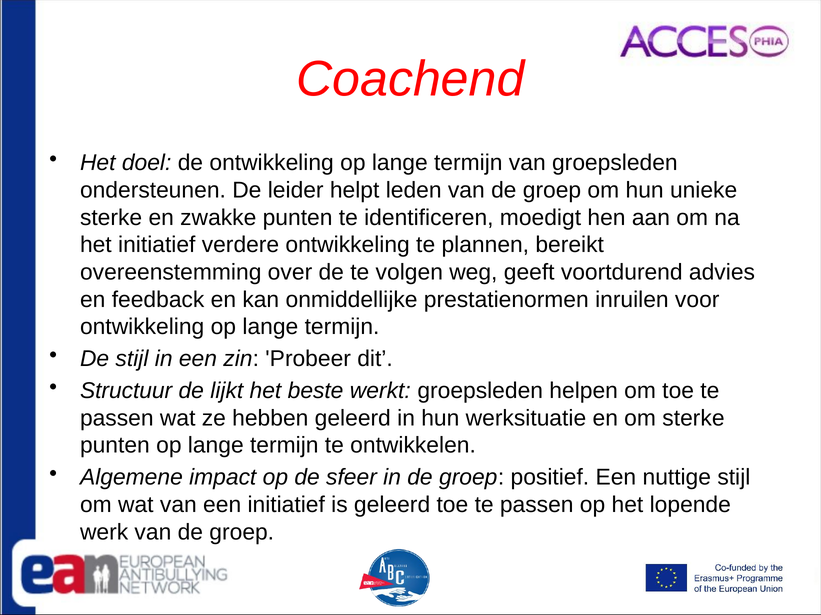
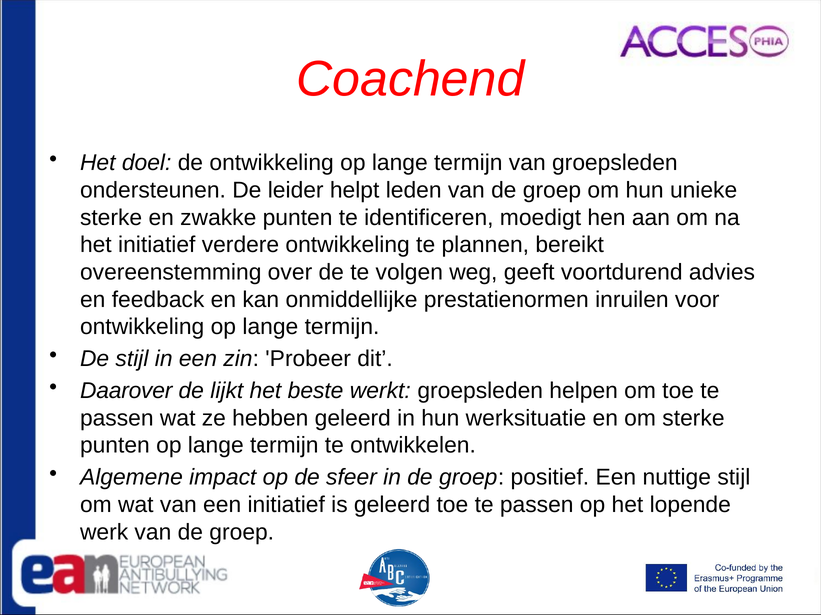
Structuur: Structuur -> Daarover (126, 391)
